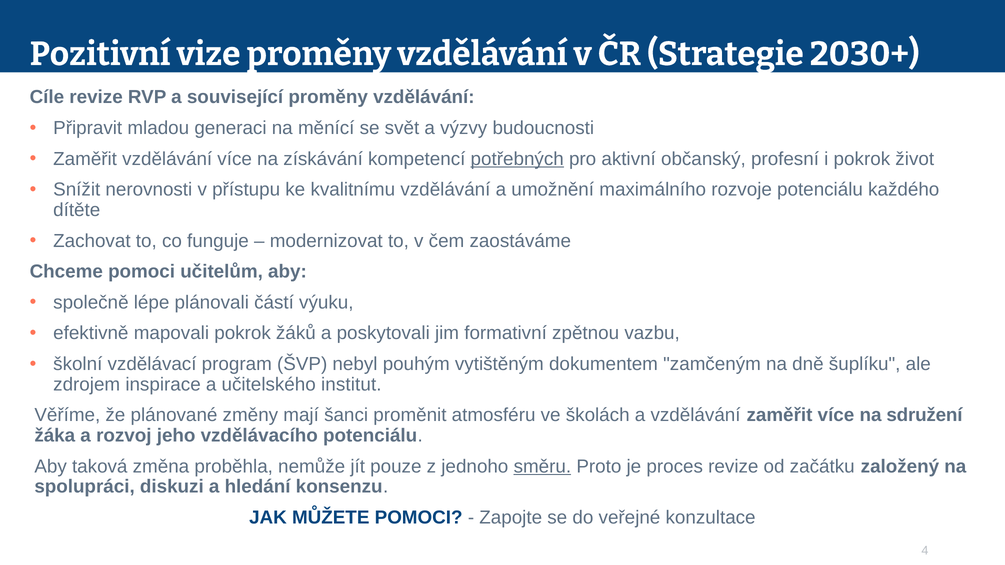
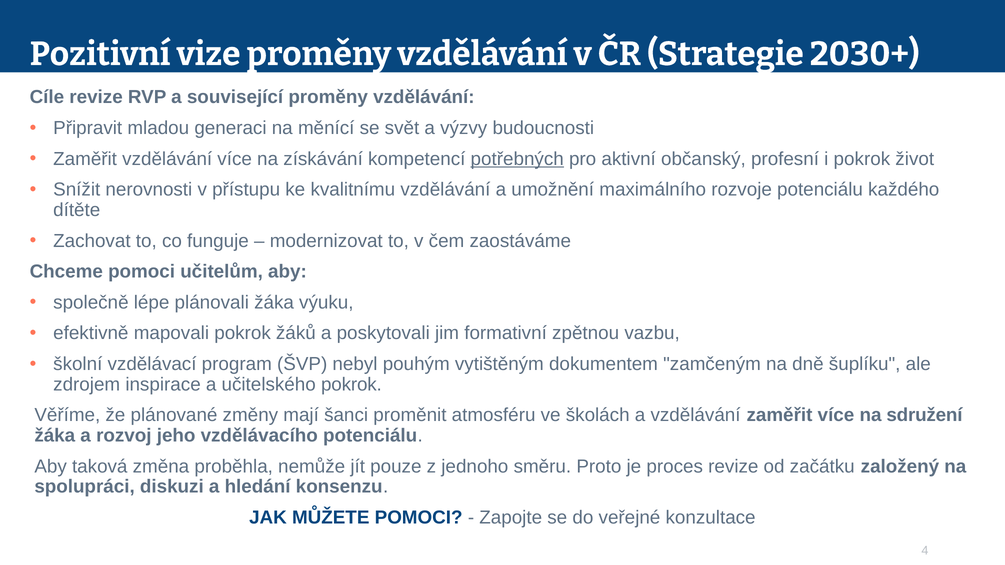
plánovali částí: částí -> žáka (274, 303)
učitelského institut: institut -> pokrok (351, 385)
směru underline: present -> none (542, 467)
